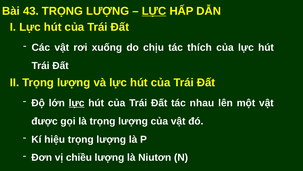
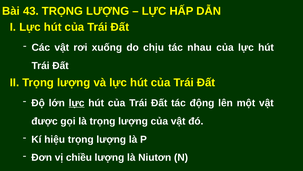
LỰC underline: present -> none (154, 11)
thích: thích -> nhau (200, 47)
nhau: nhau -> động (202, 103)
